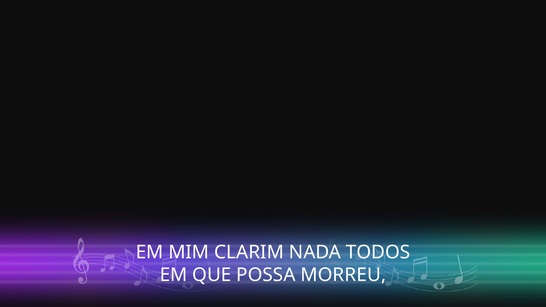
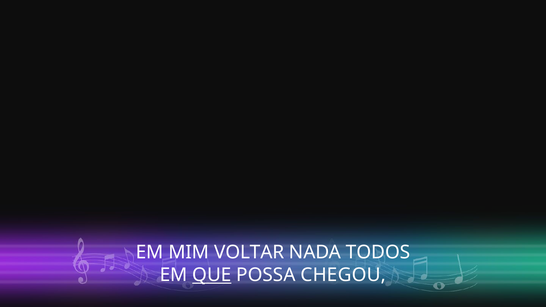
CLARIM: CLARIM -> VOLTAR (249, 252)
QUE underline: none -> present (212, 275)
MORREU: MORREU -> CHEGOU (343, 275)
